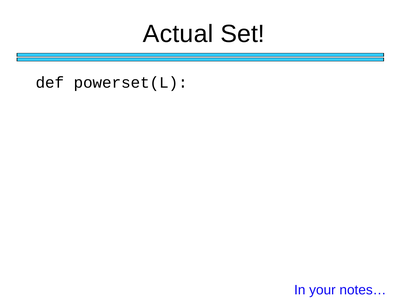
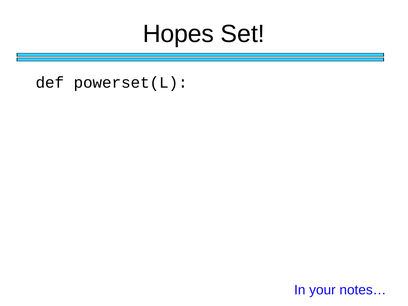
Actual: Actual -> Hopes (178, 34)
